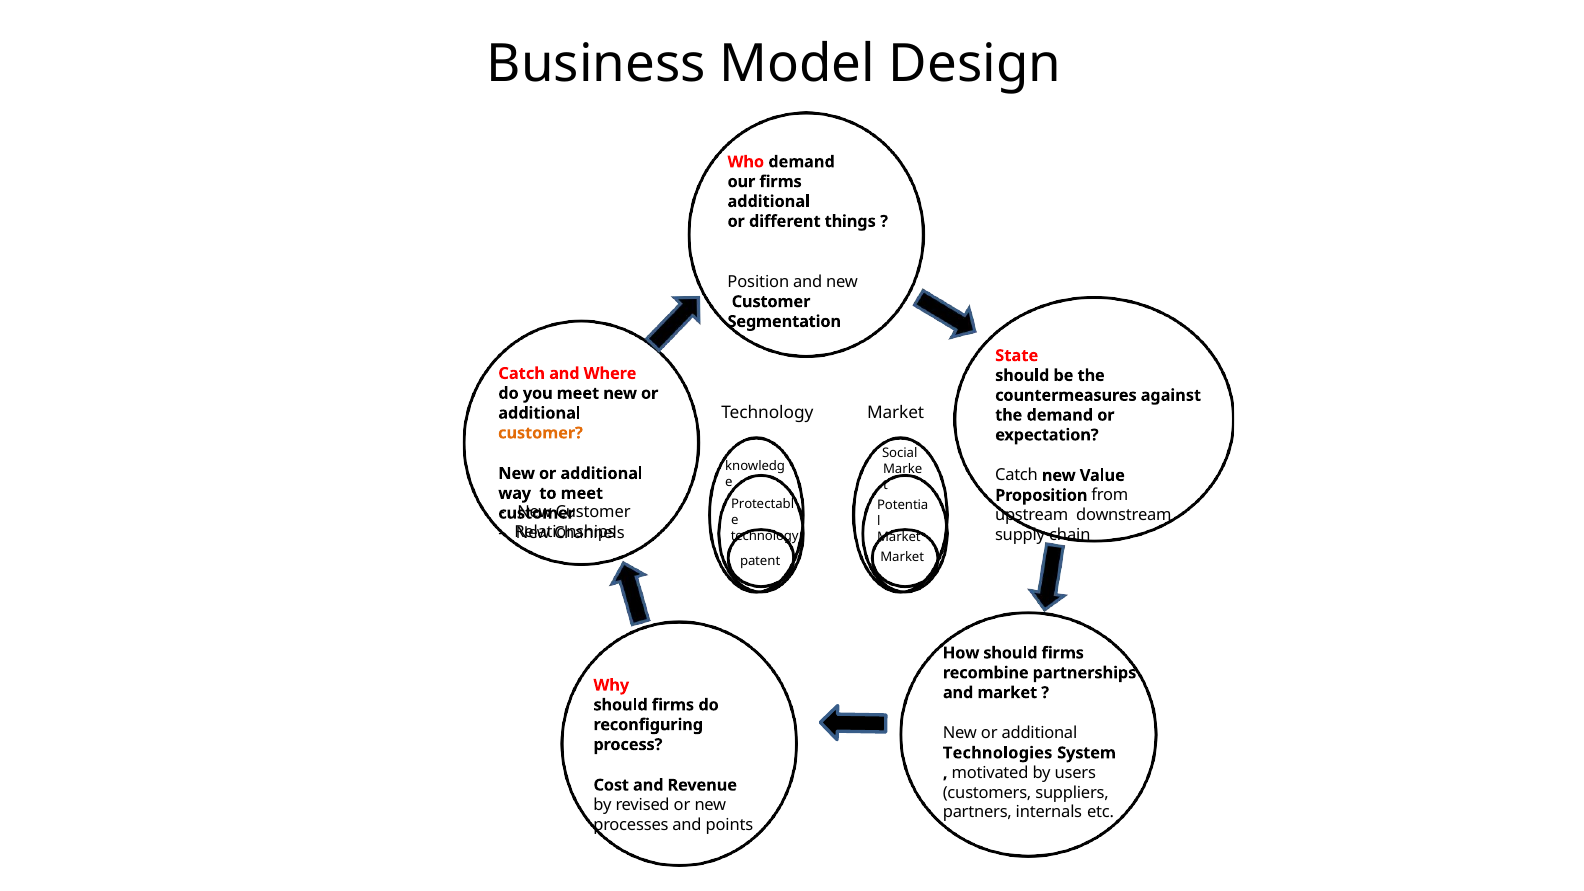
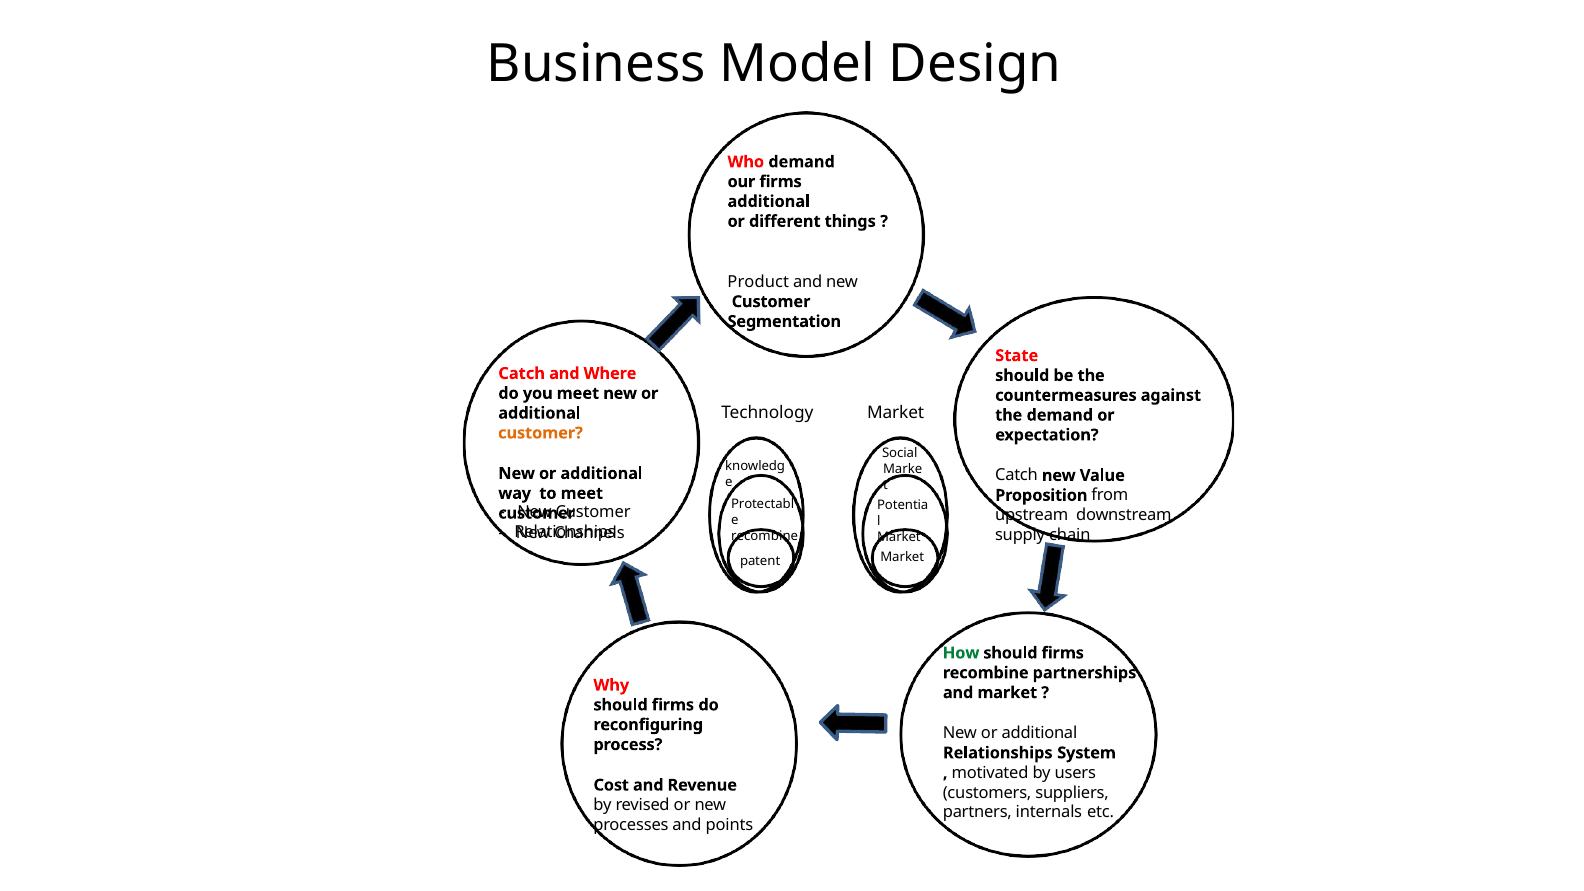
Position: Position -> Product (758, 282)
technology: technology -> recombine (765, 536)
How colour: black -> green (961, 653)
Technologies: Technologies -> Relationships (998, 753)
